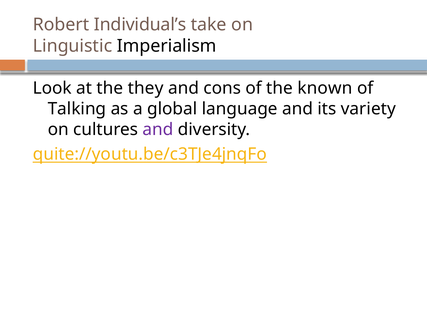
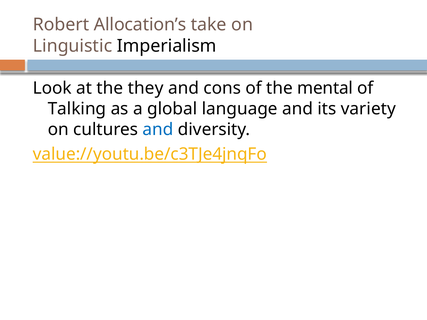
Individual’s: Individual’s -> Allocation’s (140, 25)
known: known -> mental (325, 88)
and colour: purple -> blue (158, 130)
quite://youtu.be/c3TJe4jnqFo: quite://youtu.be/c3TJe4jnqFo -> value://youtu.be/c3TJe4jnqFo (150, 154)
